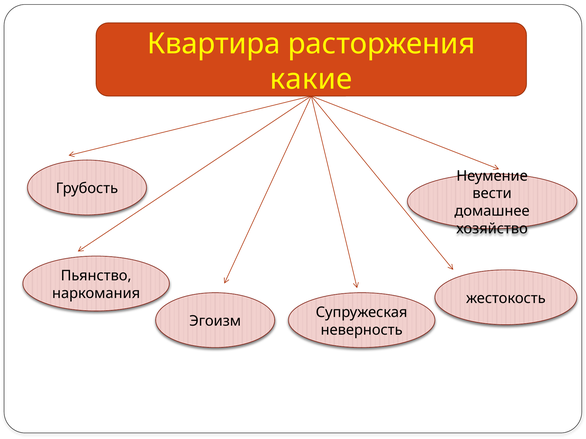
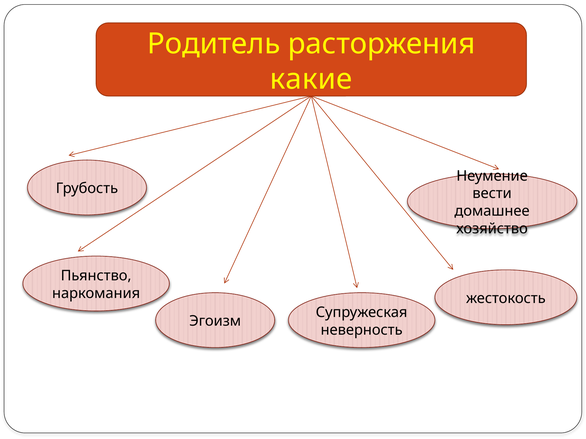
Квартира: Квартира -> Родитель (214, 44)
